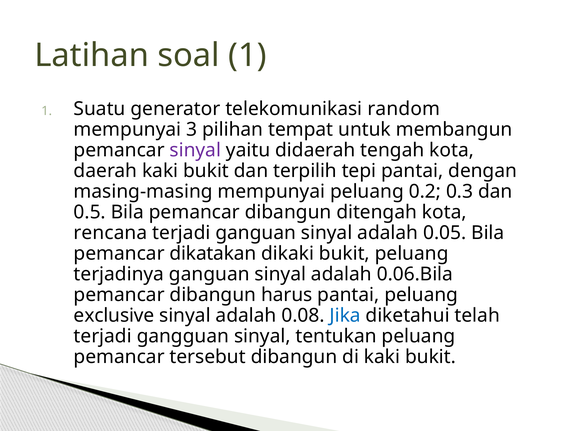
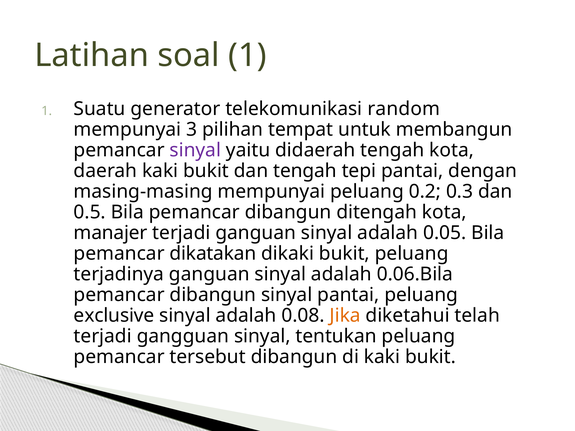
dan terpilih: terpilih -> tengah (305, 171)
rencana: rencana -> manajer (111, 233)
dibangun harus: harus -> sinyal (287, 295)
Jika colour: blue -> orange (345, 316)
